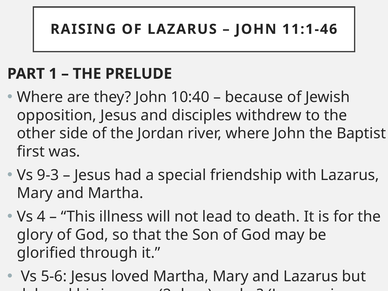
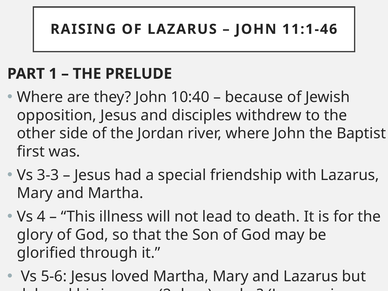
9-3: 9-3 -> 3-3 (48, 175)
